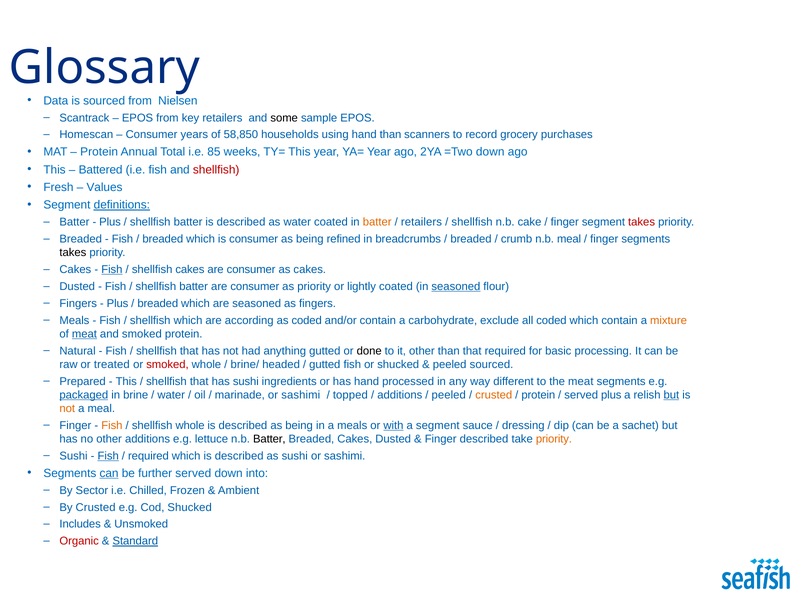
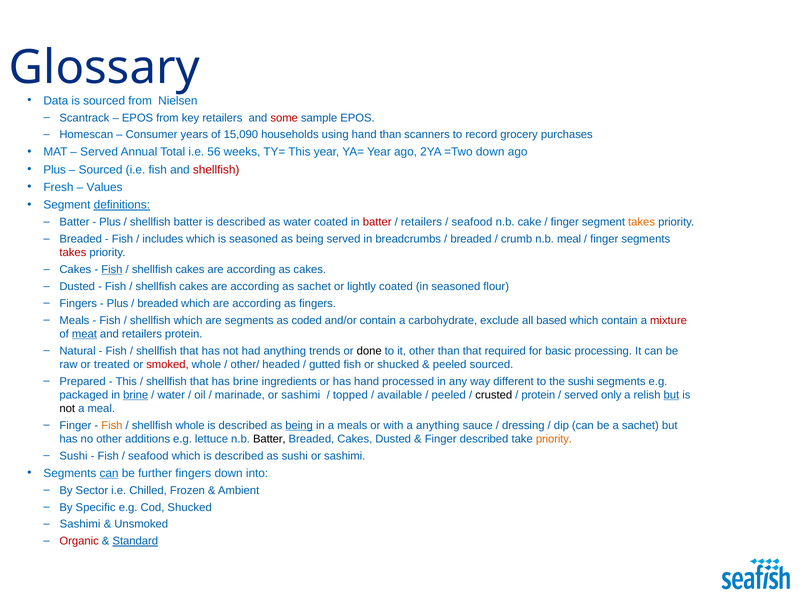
some colour: black -> red (284, 118)
58,850: 58,850 -> 15,090 (241, 135)
Protein: Protein -> Served (99, 152)
85: 85 -> 56 (214, 152)
This: This -> Plus (55, 170)
Battered: Battered -> Sourced (101, 170)
batter colour: orange -> red (377, 222)
shellfish: shellfish -> seafood (472, 222)
takes colour: red -> orange (642, 222)
breaded: breaded -> includes (163, 239)
is consumer: consumer -> seasoned (254, 239)
being refined: refined -> served (344, 239)
takes colour: black -> red (73, 253)
consumer: consumer -> according (251, 269)
batter: batter -> cakes (194, 286)
consumer: consumer -> according (255, 286)
as priority: priority -> sachet (314, 286)
seasoned underline: present -> none (456, 286)
which are seasoned: seasoned -> according (257, 303)
are according: according -> segments (249, 320)
all coded: coded -> based (551, 320)
mixture colour: orange -> red (669, 320)
and smoked: smoked -> retailers (142, 334)
anything gutted: gutted -> trends (325, 351)
brine/: brine/ -> other/ (245, 364)
has sushi: sushi -> brine (246, 381)
the meat: meat -> sushi (581, 381)
packaged underline: present -> none (84, 395)
brine underline: none -> present (136, 395)
additions: additions -> available (400, 395)
crusted colour: orange -> black (494, 395)
served plus: plus -> only (611, 395)
not colour: orange -> black (67, 408)
being underline: none -> present (299, 425)
with underline: present -> none (393, 425)
a segment: segment -> anything (438, 425)
Fish underline: present -> none (108, 456)
required: required -> seafood (148, 456)
further served: served -> fingers (193, 473)
By Crusted: Crusted -> Specific (96, 507)
Includes: Includes -> Sashimi (80, 524)
